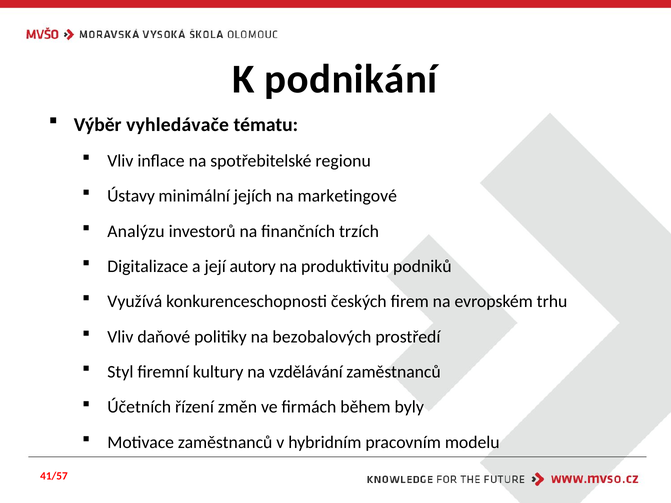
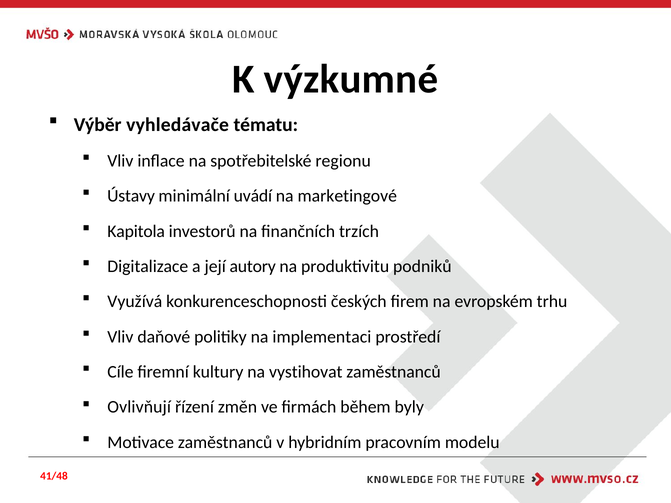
podnikání: podnikání -> výzkumné (351, 79)
jejích: jejích -> uvádí (253, 196)
Analýzu: Analýzu -> Kapitola (136, 231)
bezobalových: bezobalových -> implementaci (322, 337)
Styl: Styl -> Cíle (120, 372)
vzdělávání: vzdělávání -> vystihovat (306, 372)
Účetních: Účetních -> Ovlivňují (139, 407)
41/57: 41/57 -> 41/48 (54, 476)
